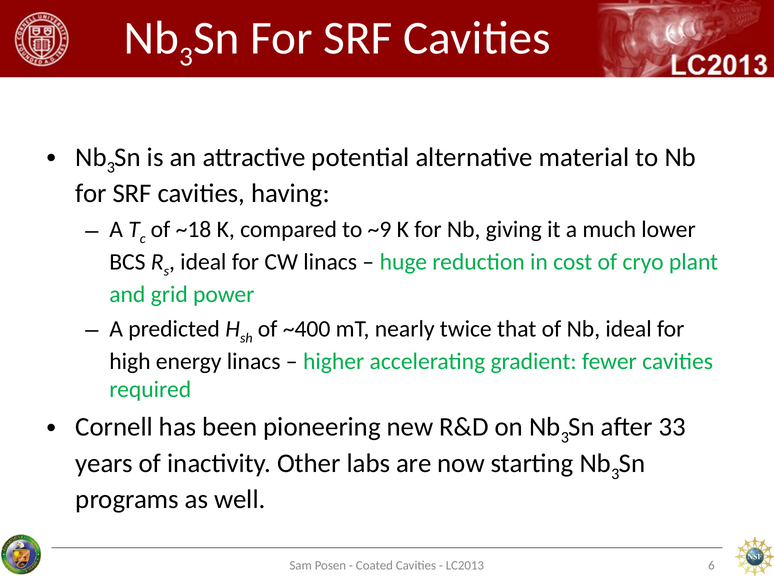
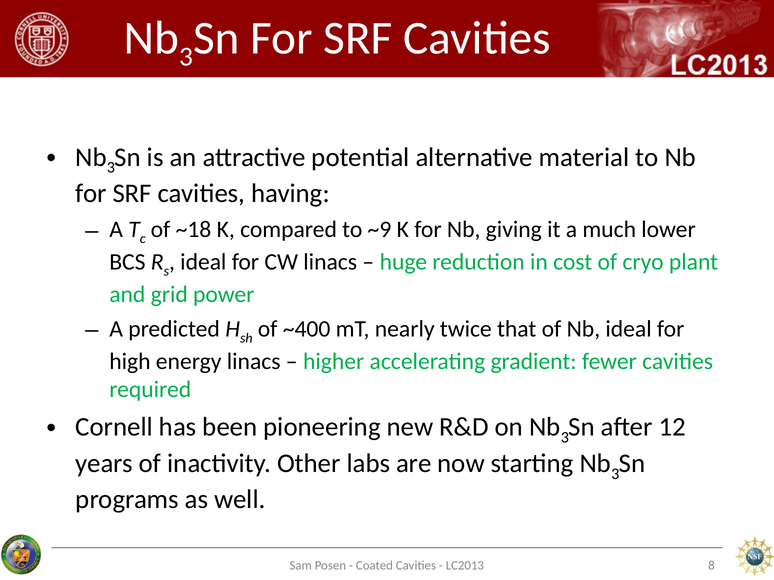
33: 33 -> 12 (672, 427)
6: 6 -> 8 (711, 566)
